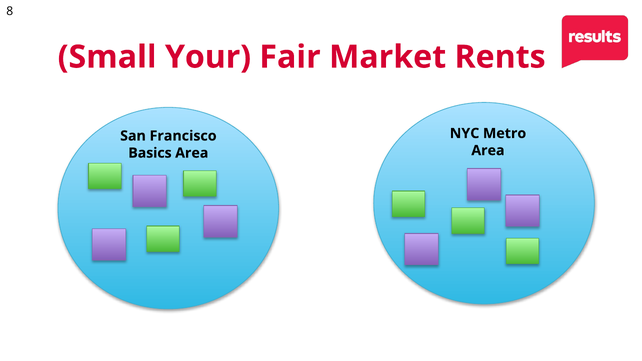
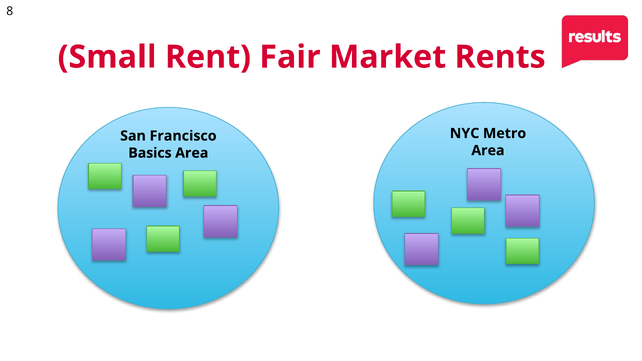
Your: Your -> Rent (208, 57)
